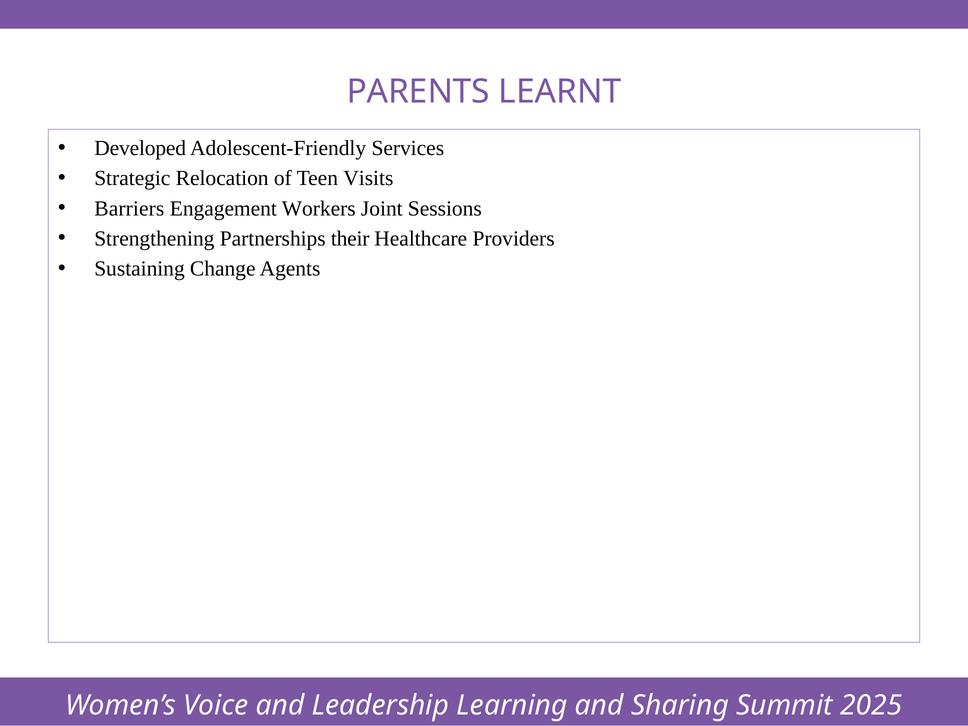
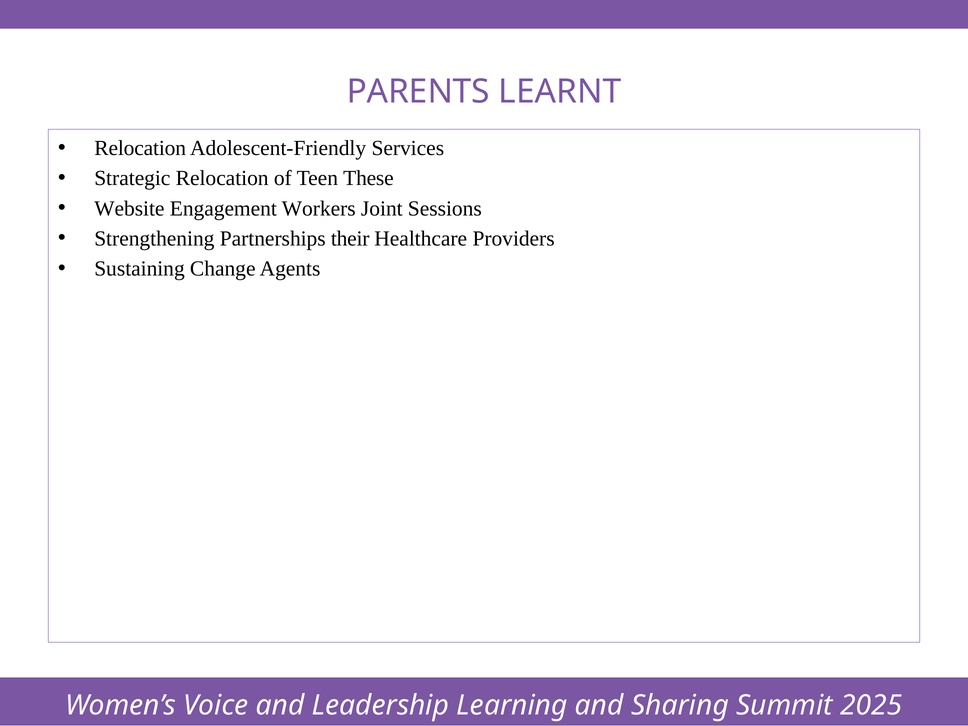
Developed: Developed -> Relocation (140, 148)
Visits: Visits -> These (368, 178)
Barriers: Barriers -> Website (129, 208)
